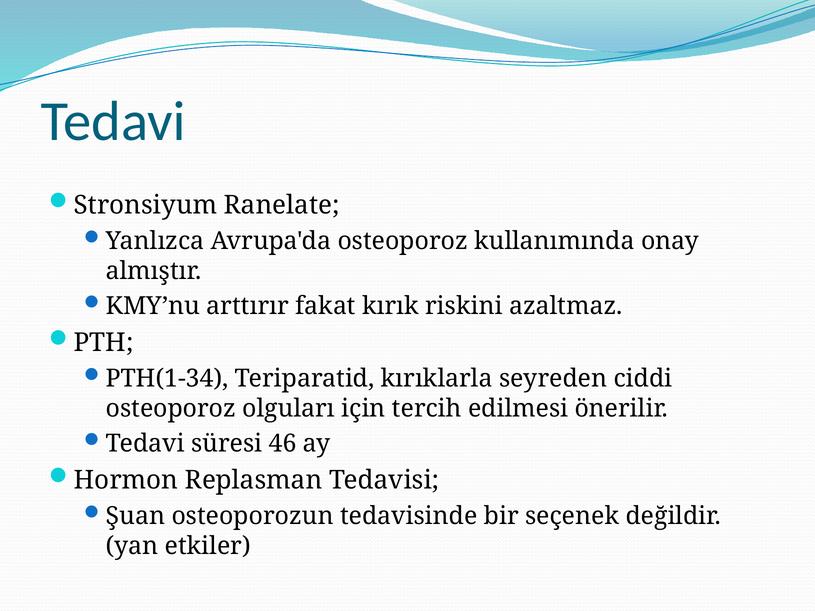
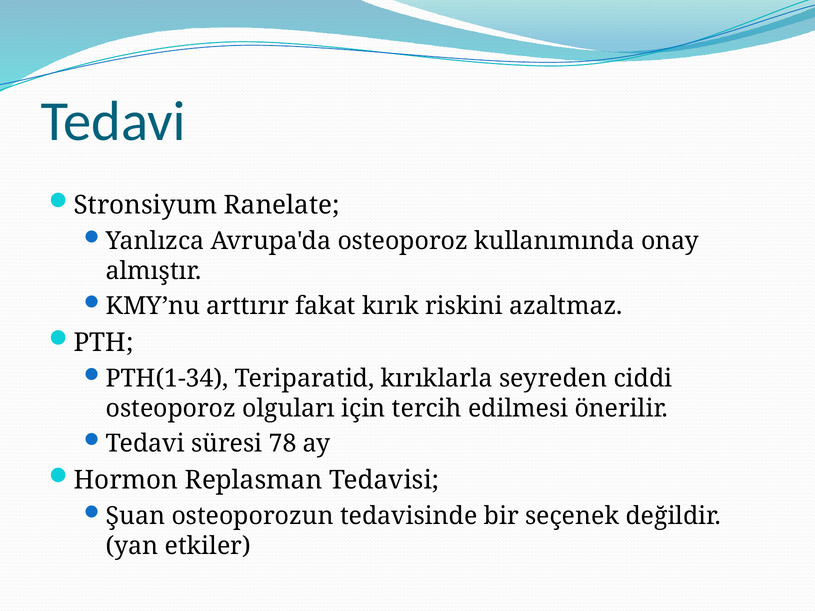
46: 46 -> 78 (283, 444)
